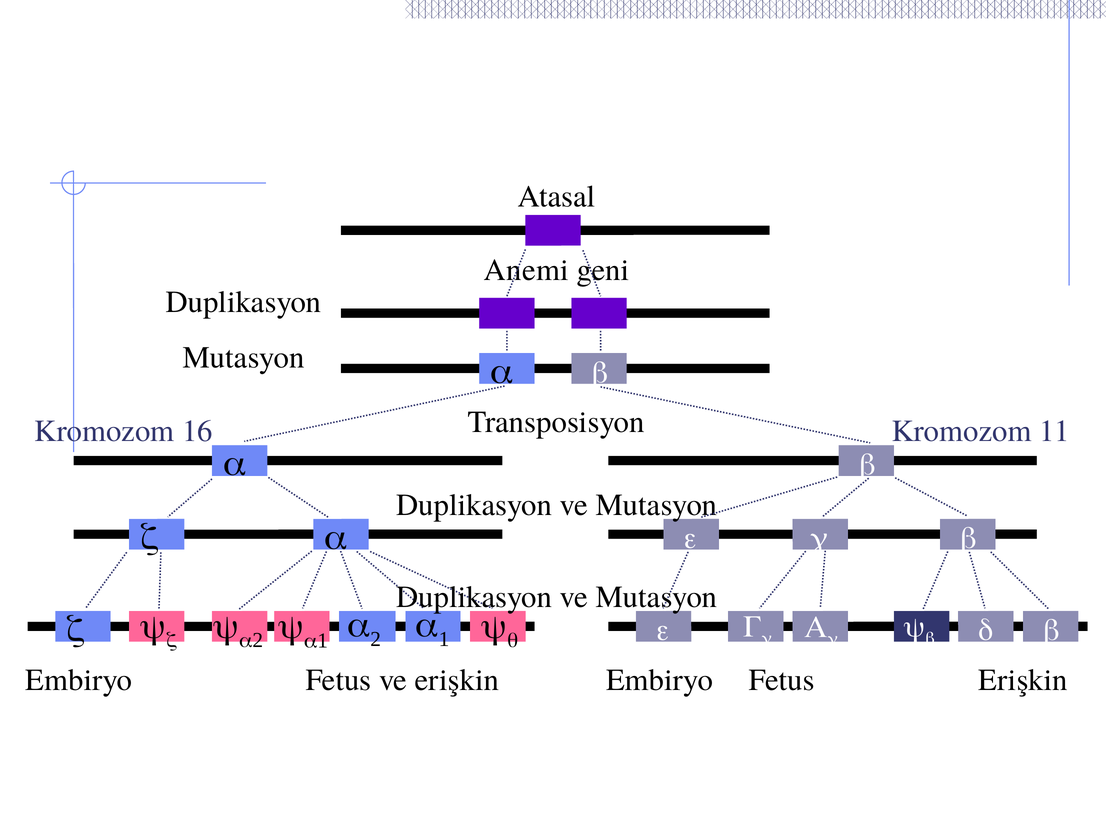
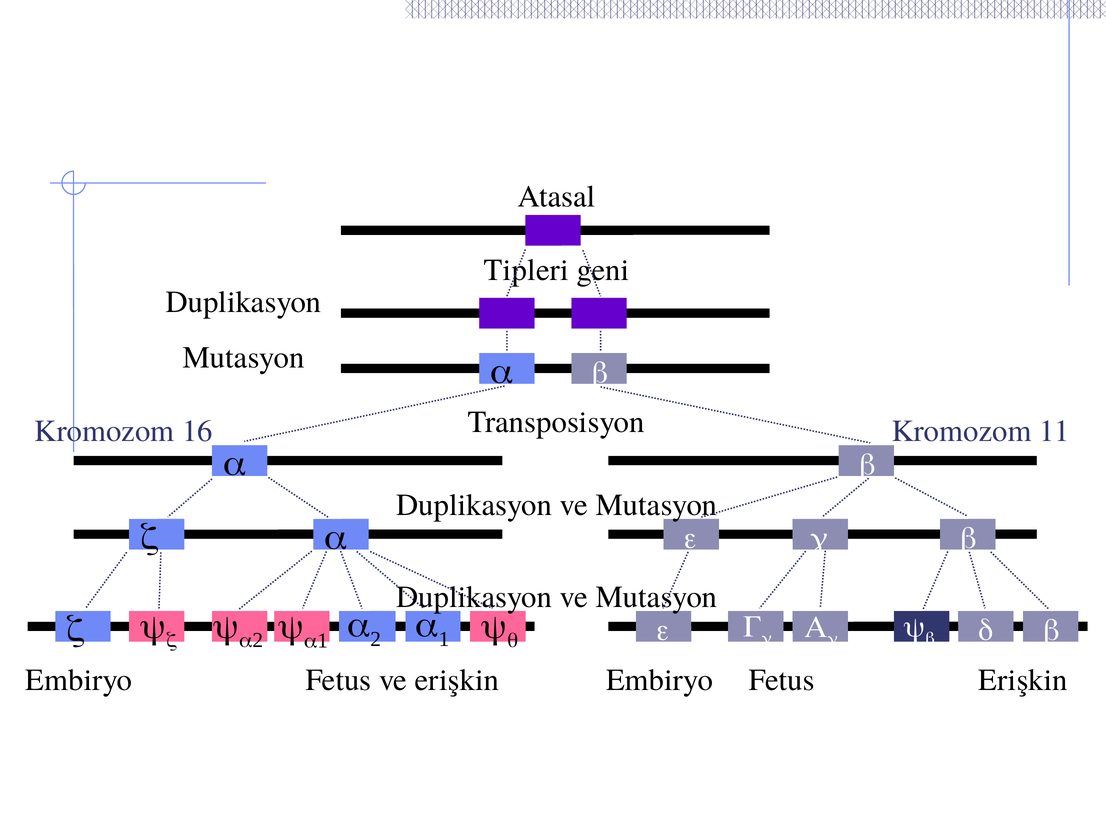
Anemi: Anemi -> Tipleri (526, 270)
